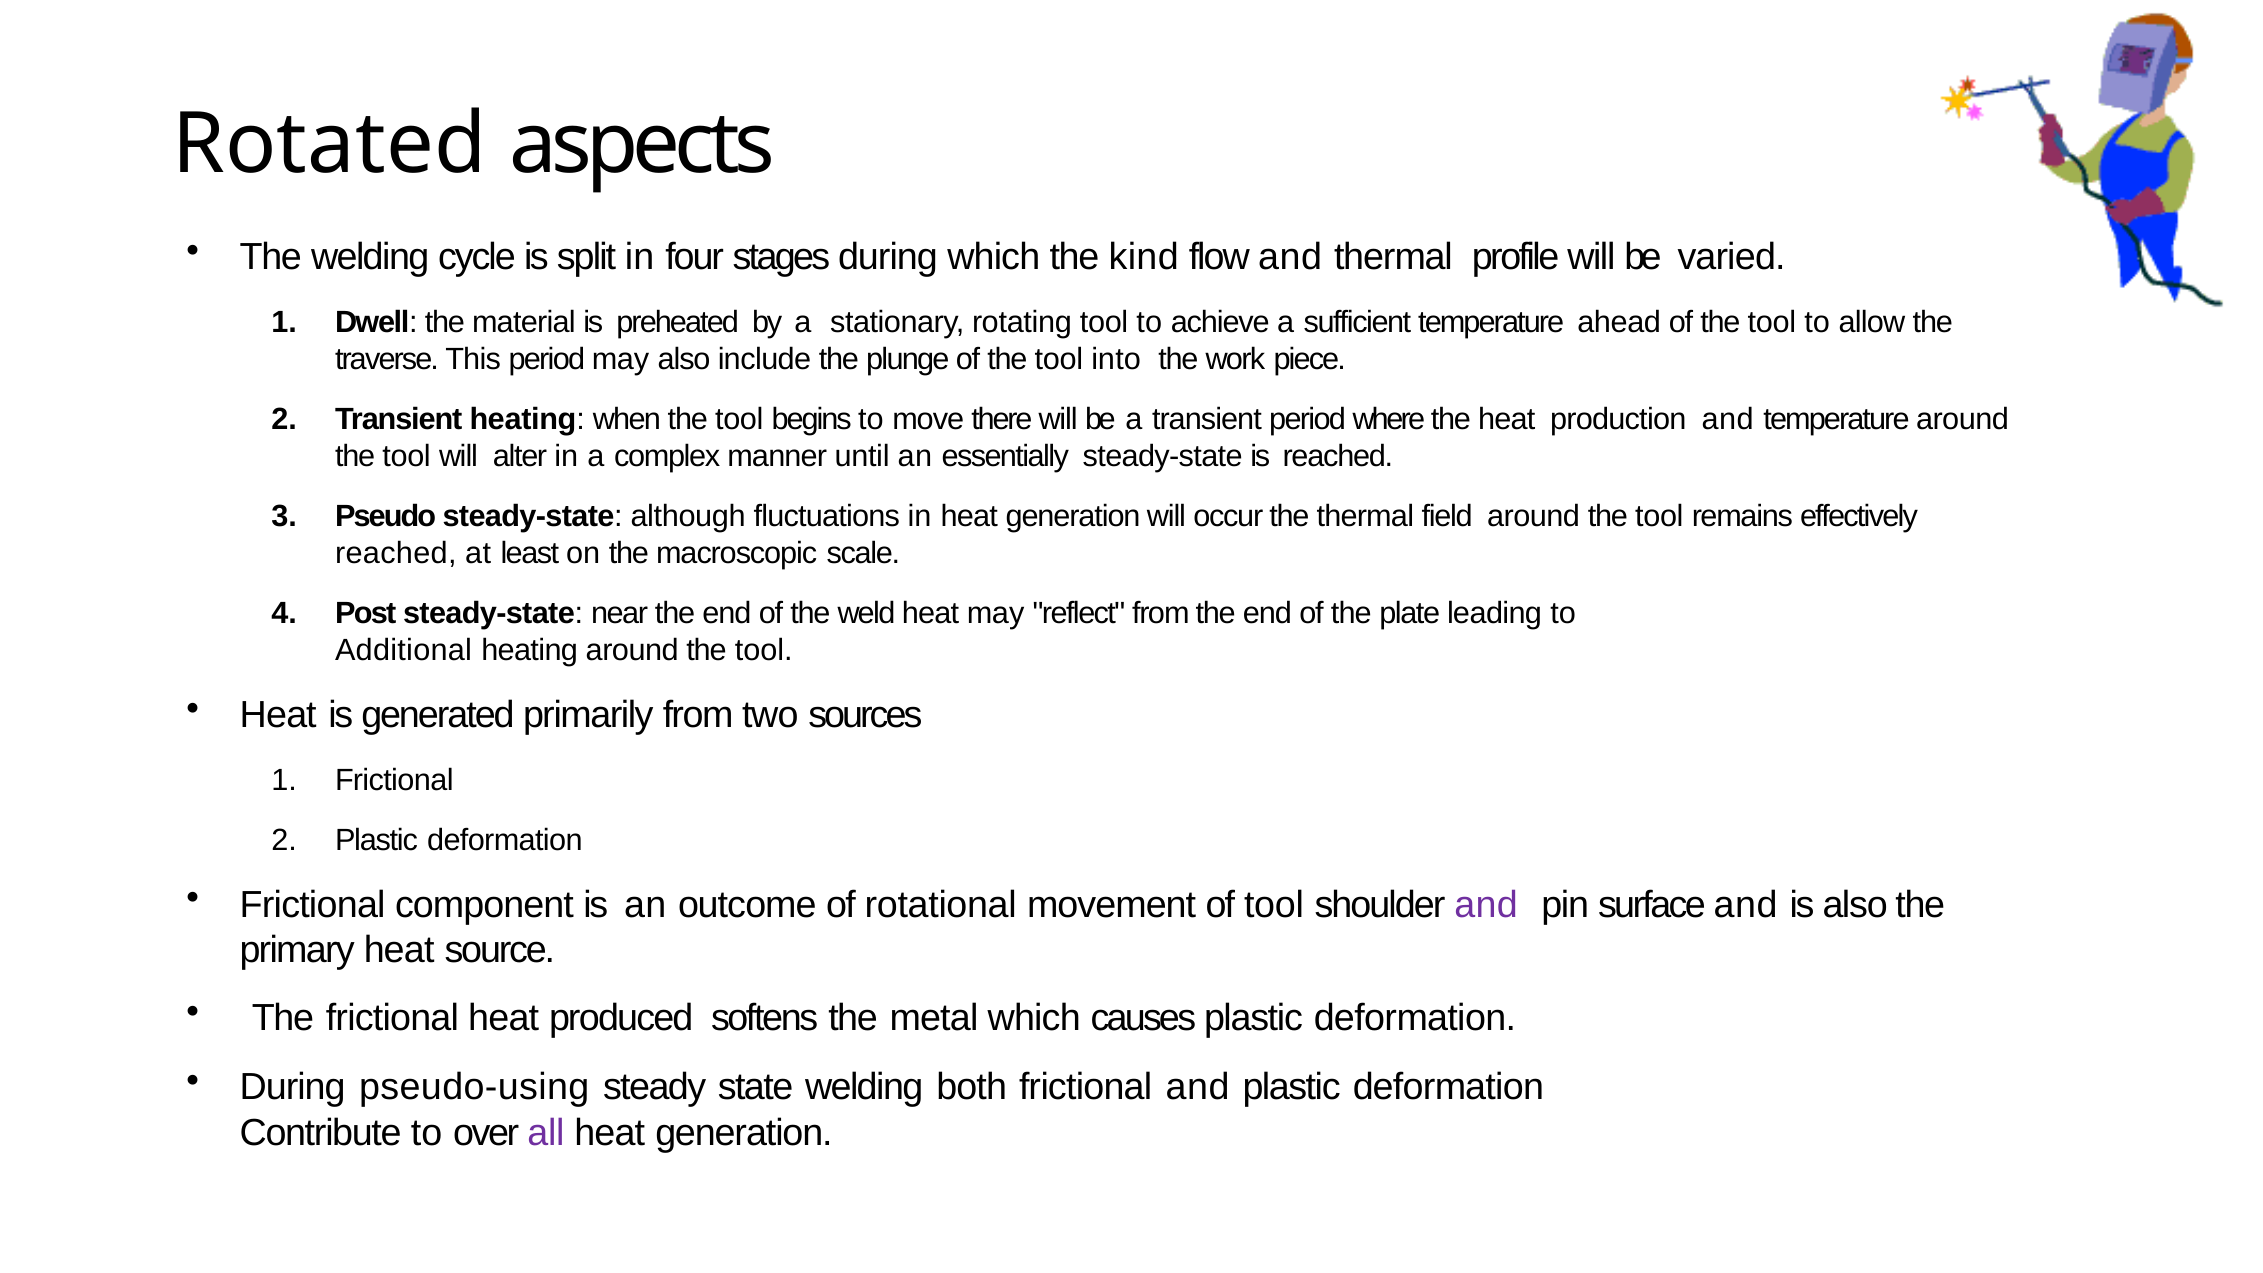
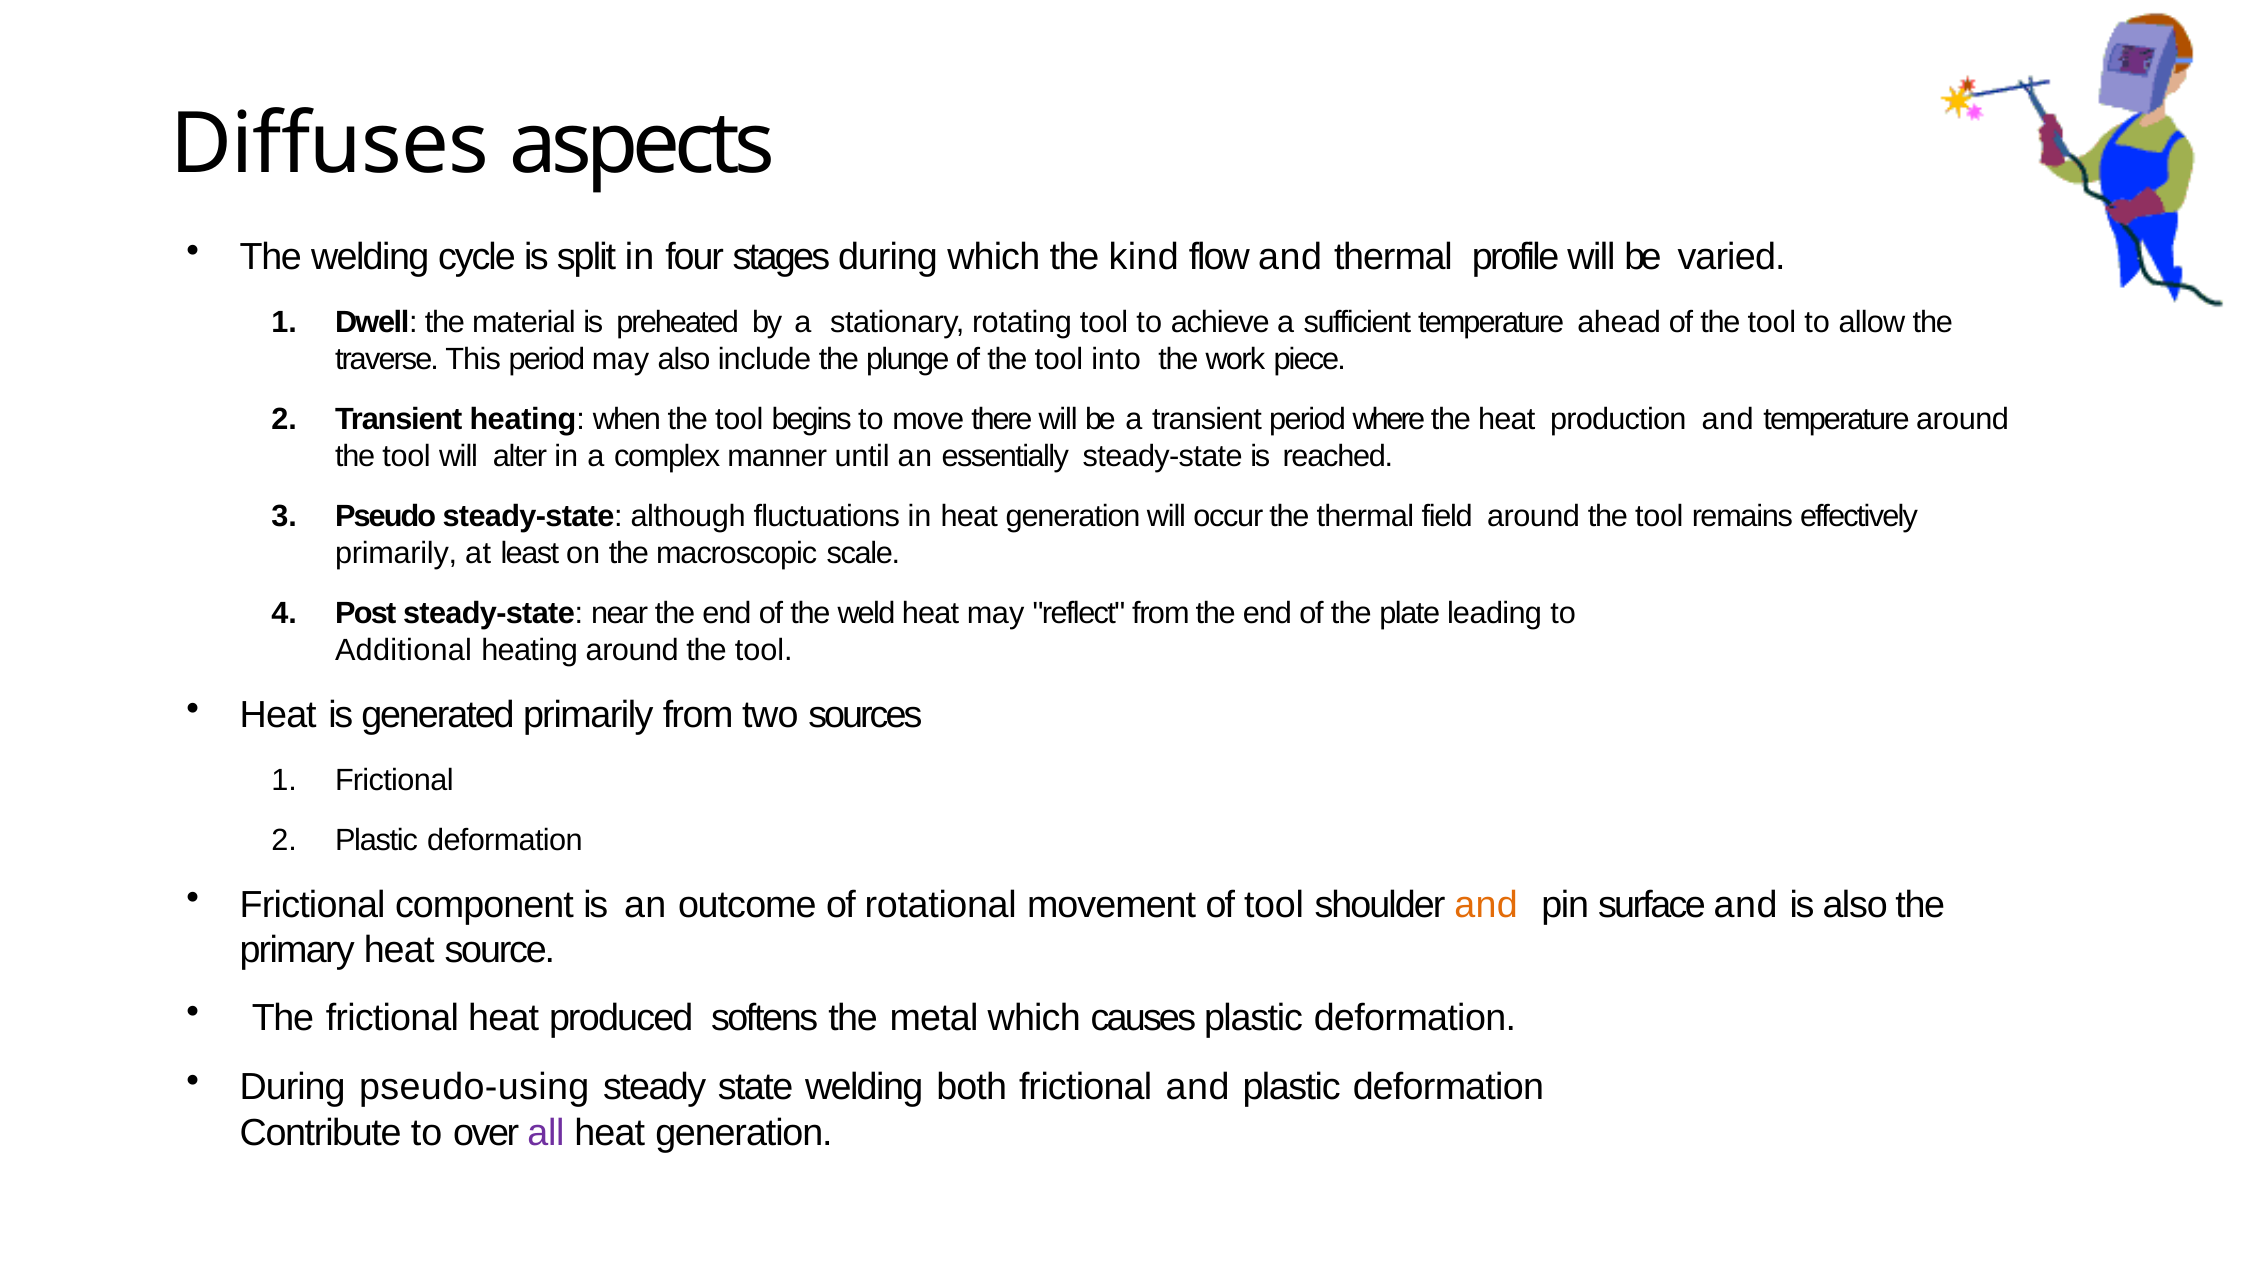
Rotated: Rotated -> Diffuses (330, 144)
reached: reached -> primarily (396, 554)
and colour: purple -> orange (1486, 905)
